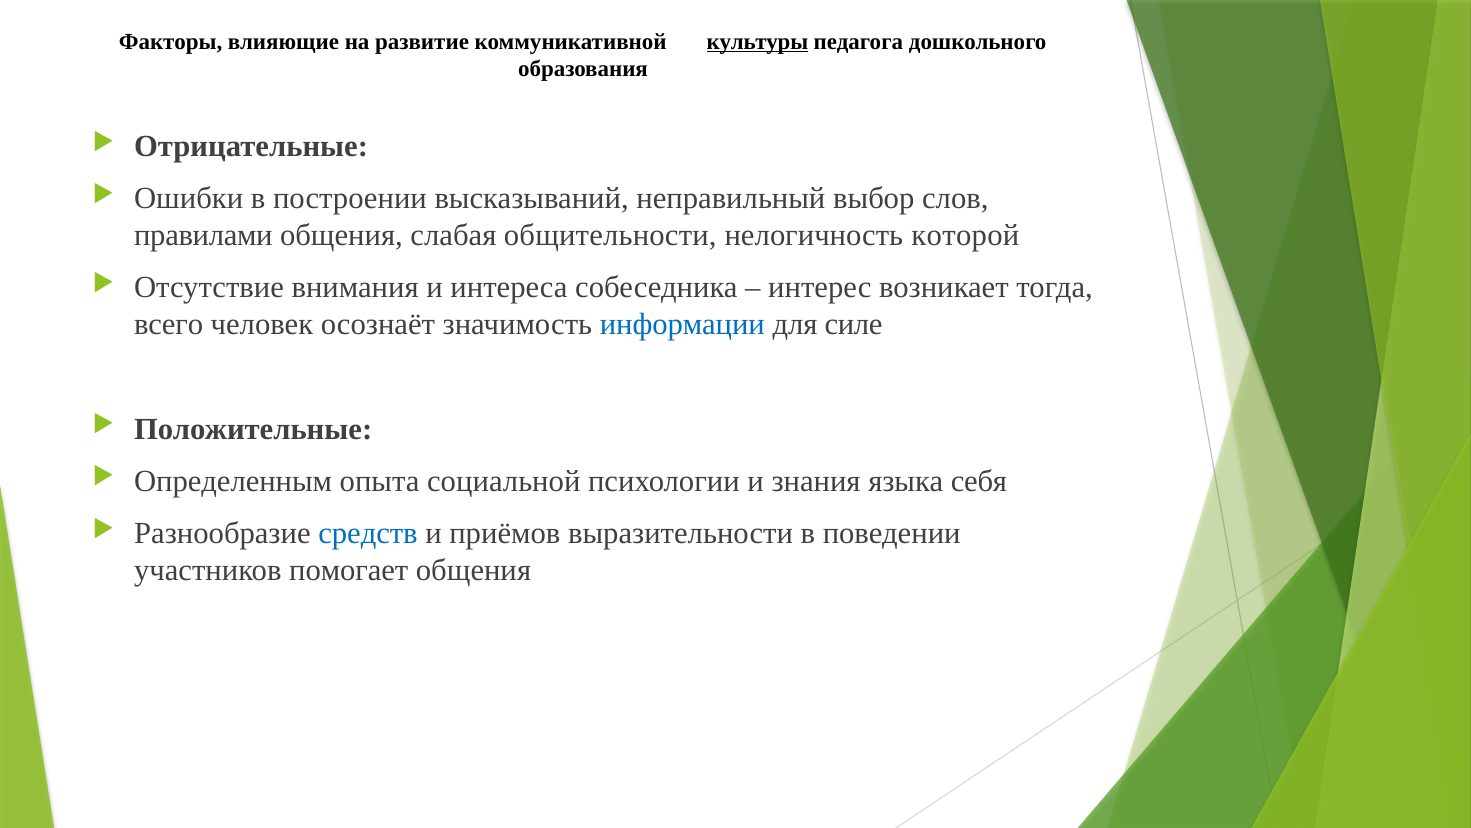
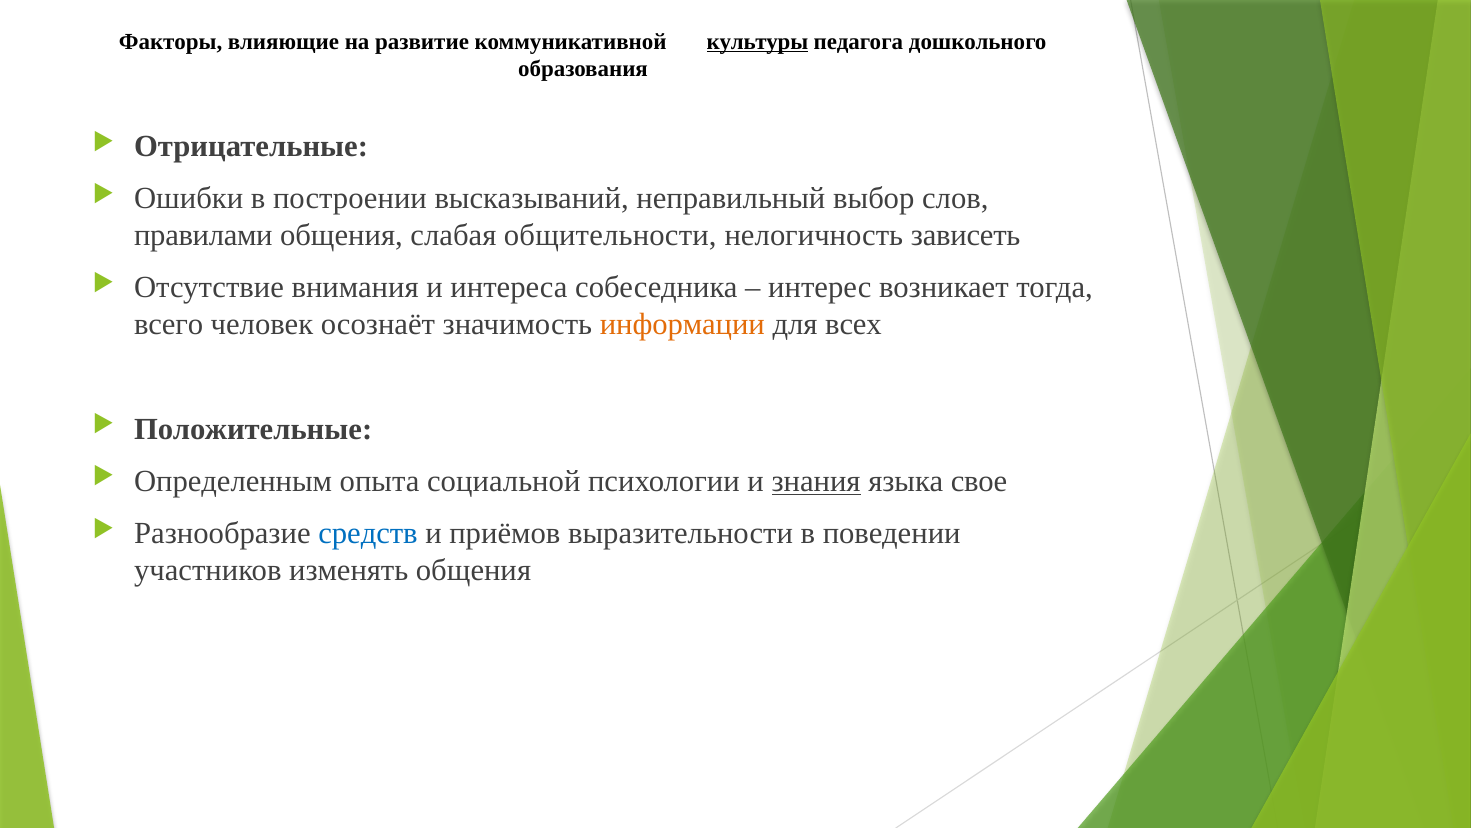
которой: которой -> зависеть (966, 235)
информации colour: blue -> orange (682, 324)
силе: силе -> всех (853, 324)
знания underline: none -> present (816, 481)
себя: себя -> свое (979, 481)
помогает: помогает -> изменять (349, 570)
